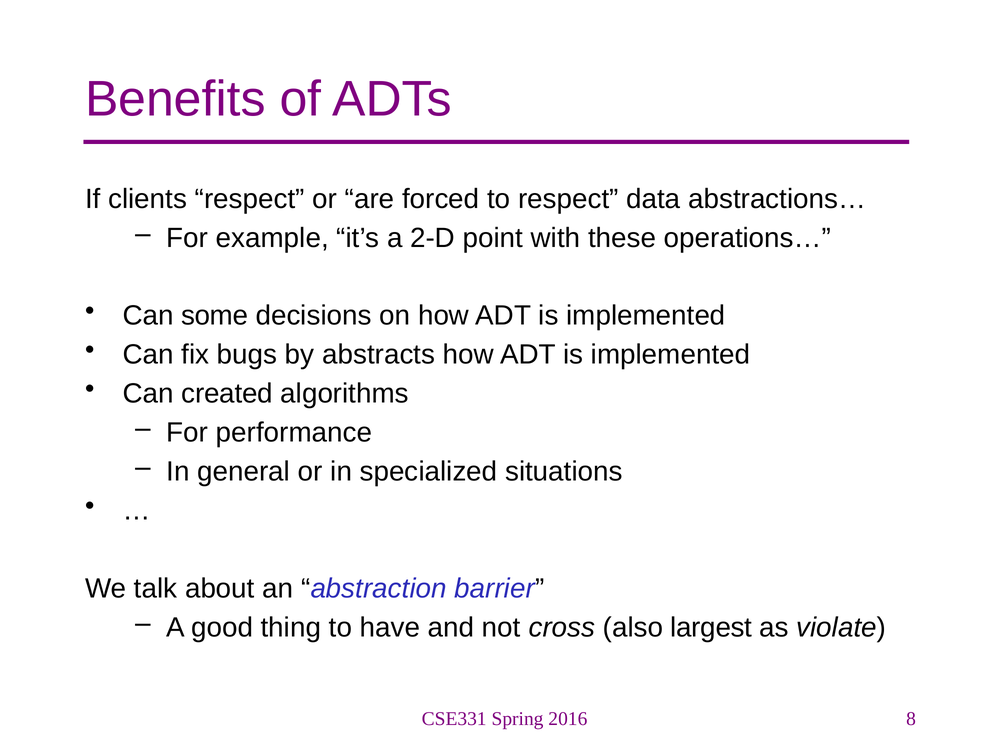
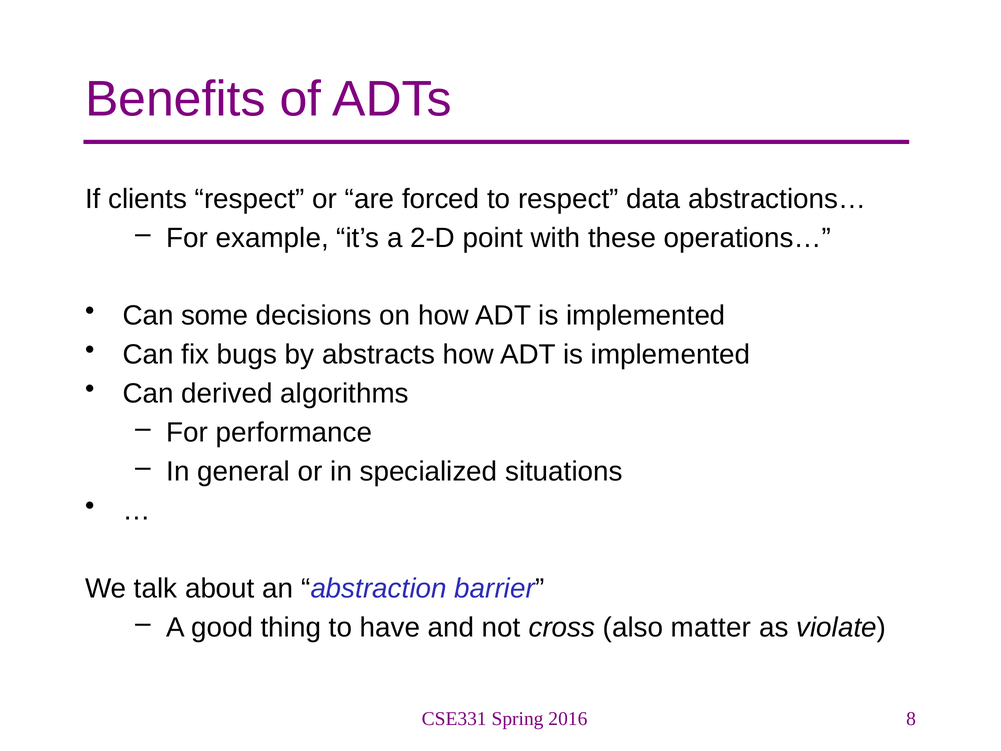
created: created -> derived (227, 394)
largest: largest -> matter (711, 627)
